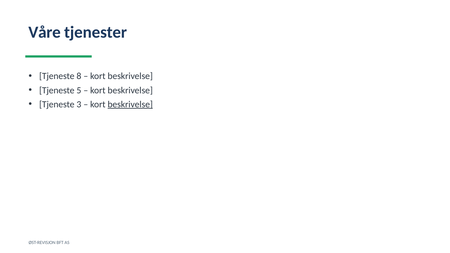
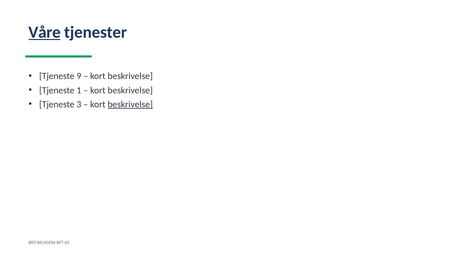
Våre underline: none -> present (45, 32)
8: 8 -> 9 (79, 76)
5: 5 -> 1 (79, 90)
